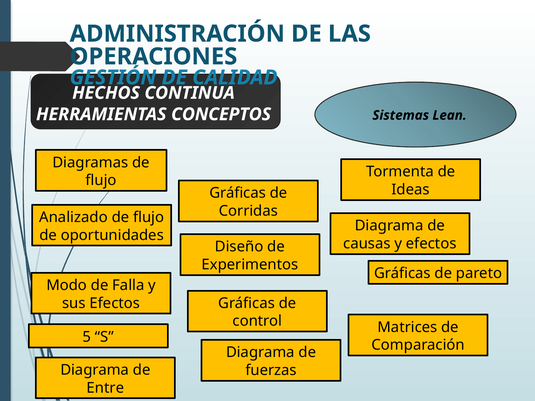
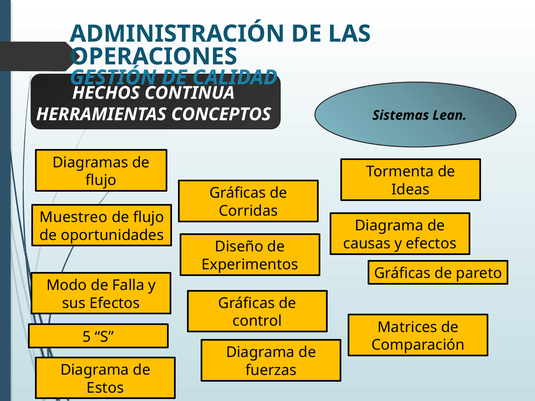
Analizado: Analizado -> Muestreo (73, 217)
Entre: Entre -> Estos (105, 388)
